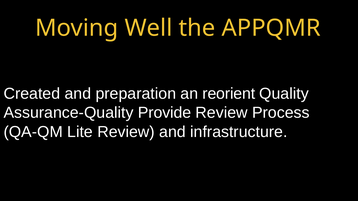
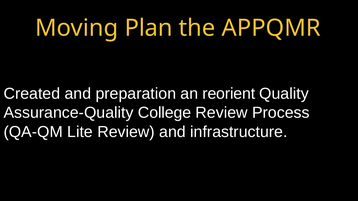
Well: Well -> Plan (149, 28)
Provide: Provide -> College (165, 113)
